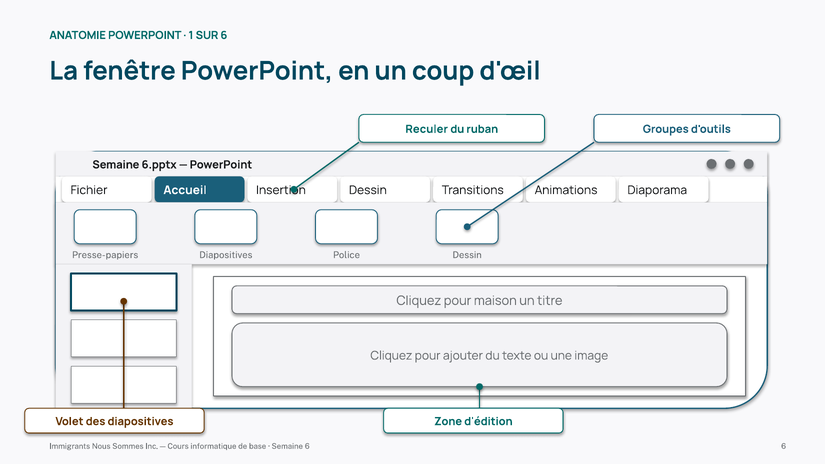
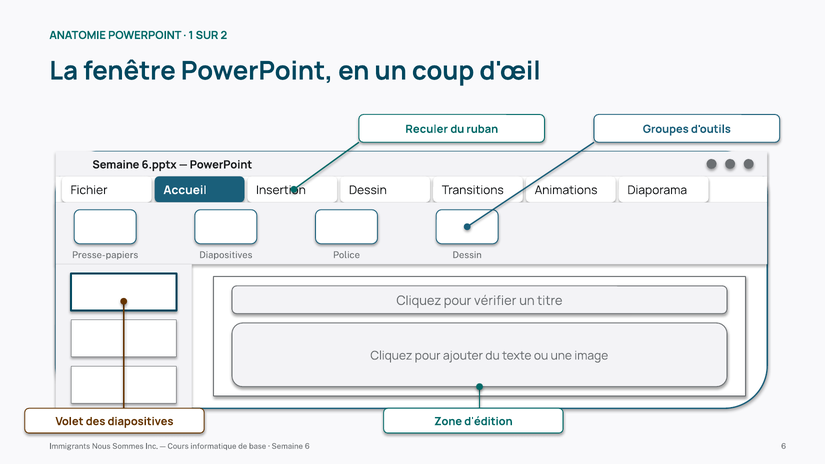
SUR 6: 6 -> 2 (224, 35)
maison: maison -> vérifier (495, 301)
